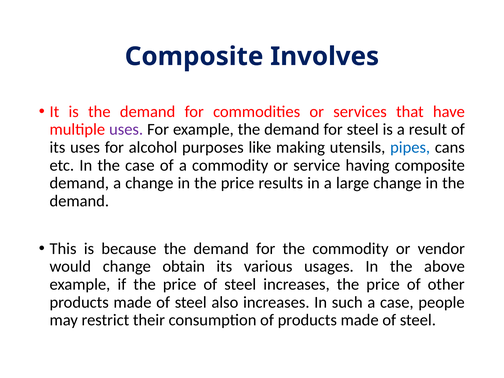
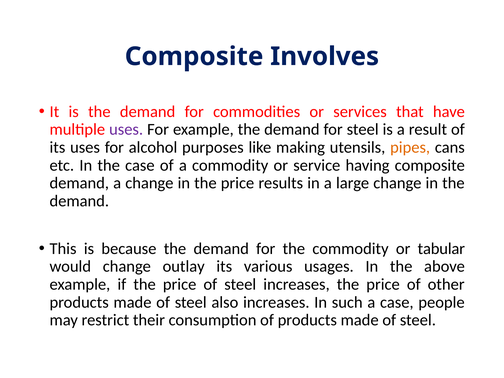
pipes colour: blue -> orange (410, 147)
vendor: vendor -> tabular (441, 249)
obtain: obtain -> outlay (184, 267)
